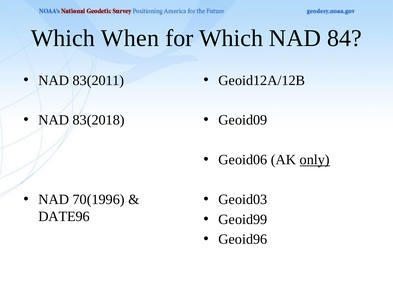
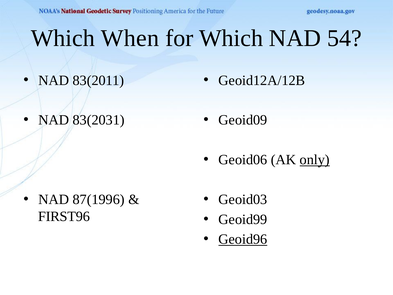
84: 84 -> 54 (344, 38)
83(2018: 83(2018 -> 83(2031 (99, 120)
70(1996: 70(1996 -> 87(1996 (99, 199)
DATE96: DATE96 -> FIRST96 (64, 216)
Geoid96 underline: none -> present (243, 239)
